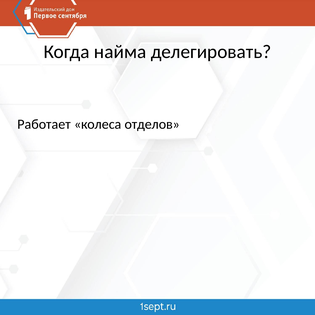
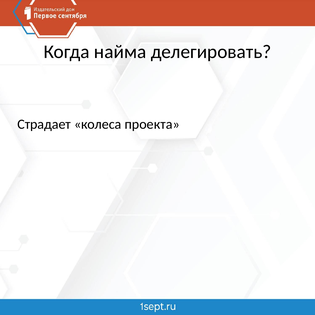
Работает: Работает -> Страдает (44, 124)
отделов: отделов -> проекта (152, 124)
